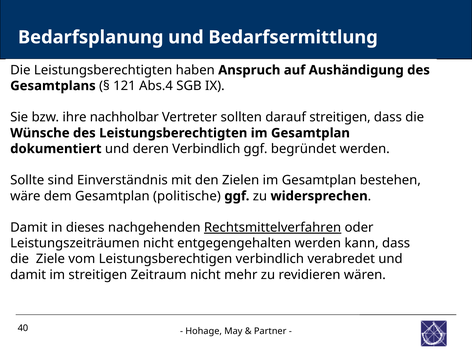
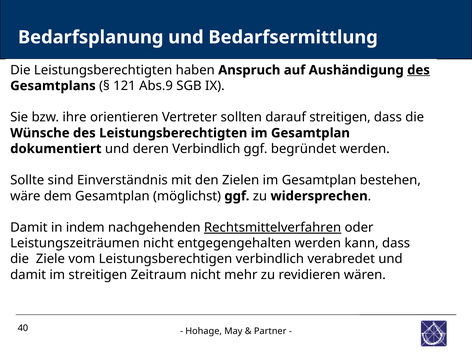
des underline: none -> present (419, 70)
Abs.4: Abs.4 -> Abs.9 (156, 86)
nachholbar: nachholbar -> orientieren (124, 117)
politische: politische -> möglichst (187, 196)
dieses: dieses -> indem (85, 227)
